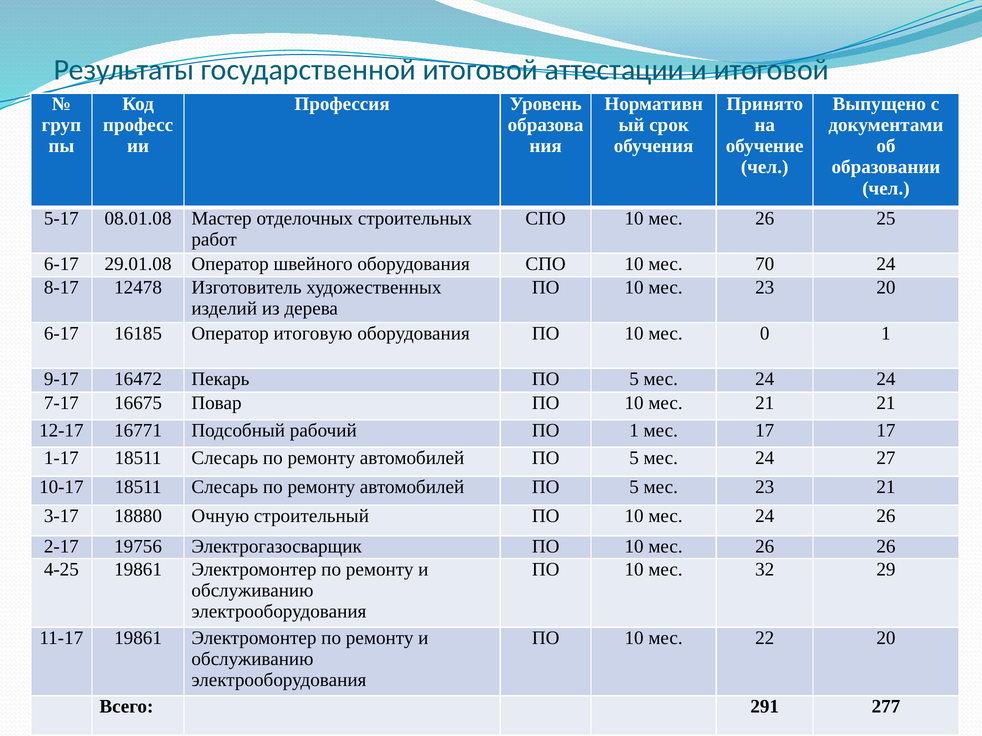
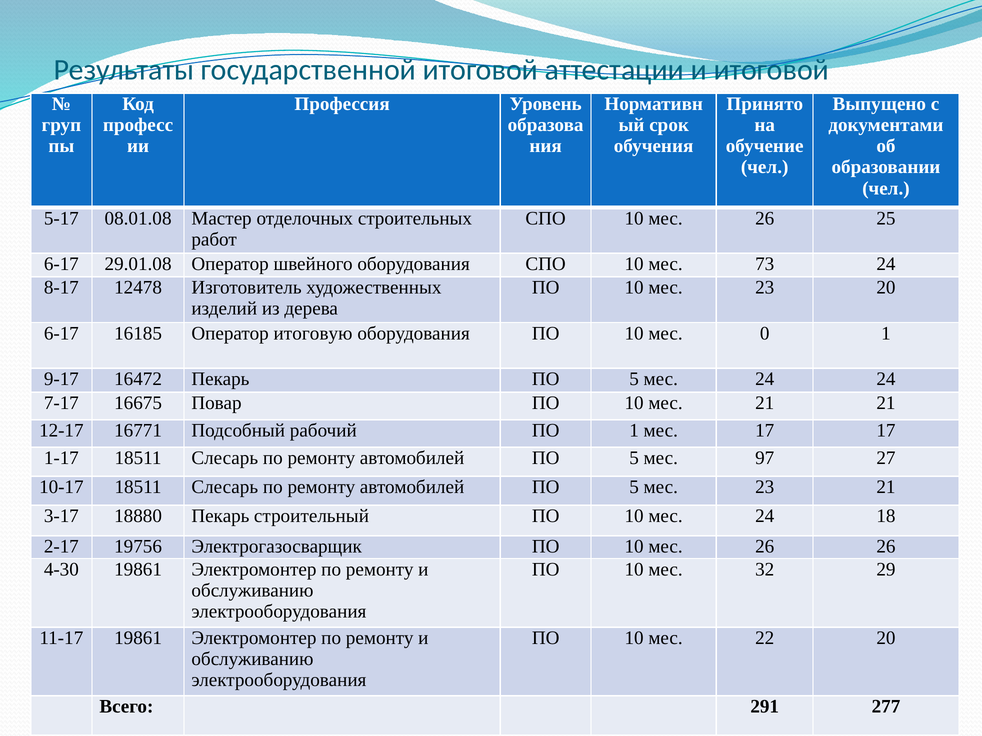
70: 70 -> 73 (765, 264)
24: 24 -> 97 (765, 458)
18880 Очную: Очную -> Пекарь (220, 516)
24 26: 26 -> 18 (886, 516)
4-25: 4-25 -> 4-30 (61, 570)
